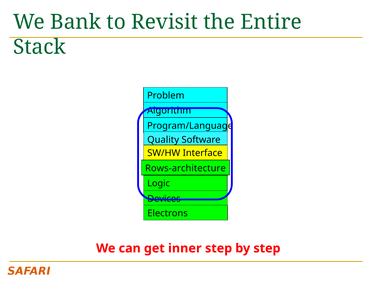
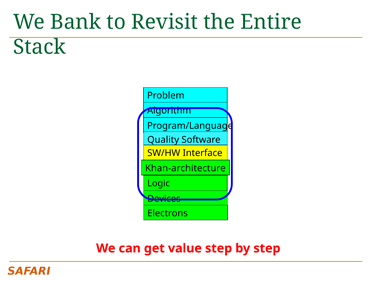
Rows-architecture: Rows-architecture -> Khan-architecture (185, 168)
inner: inner -> value (185, 249)
